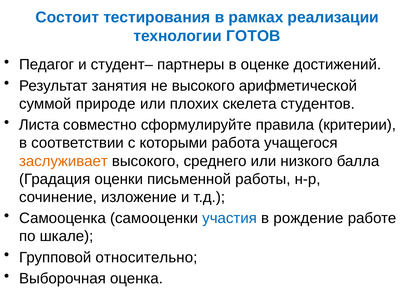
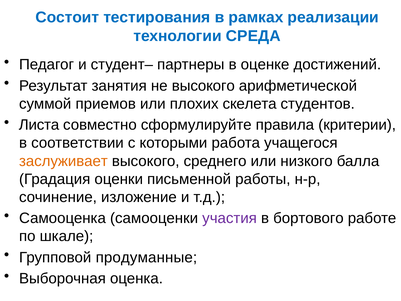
ГОТОВ: ГОТОВ -> СРЕДА (253, 36)
природе: природе -> приемов (106, 104)
участия colour: blue -> purple (230, 218)
рождение: рождение -> бортового (308, 218)
относительно: относительно -> продуманные (146, 257)
